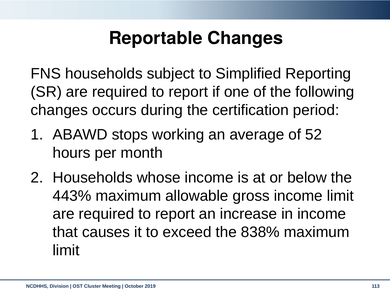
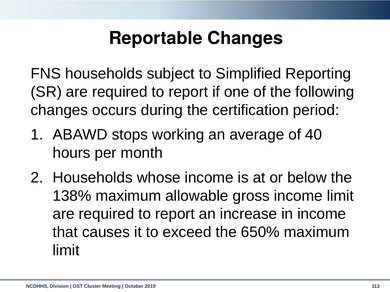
52: 52 -> 40 (314, 135)
443%: 443% -> 138% (72, 196)
838%: 838% -> 650% (260, 233)
